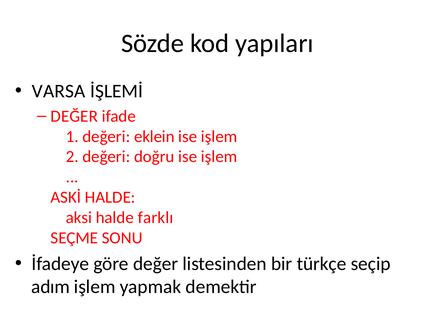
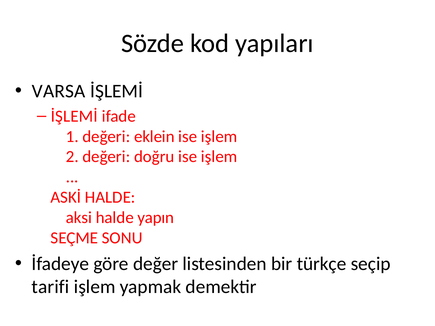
DEĞER: DEĞER -> İŞLEMİ (74, 116)
farklı: farklı -> yapın (156, 218)
adım: adım -> tarifi (50, 287)
